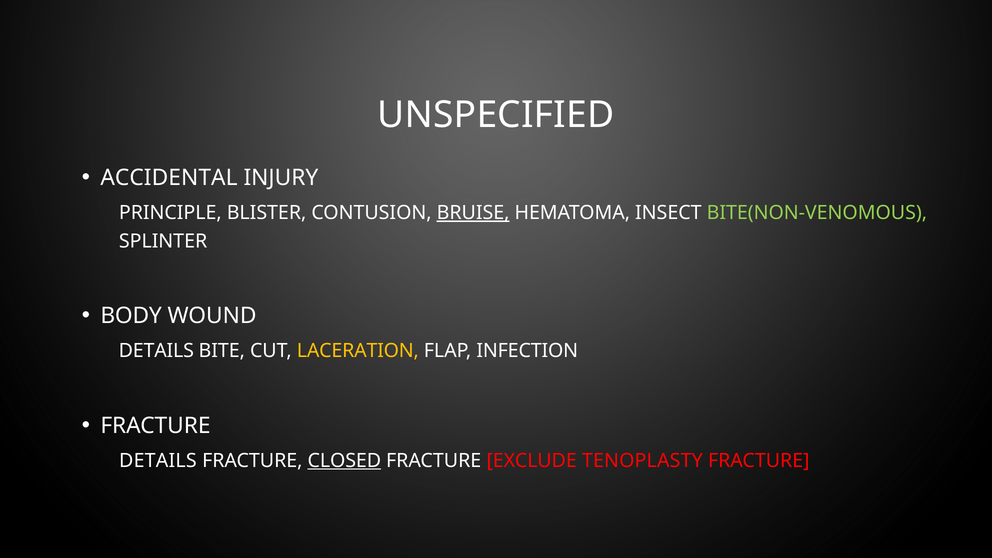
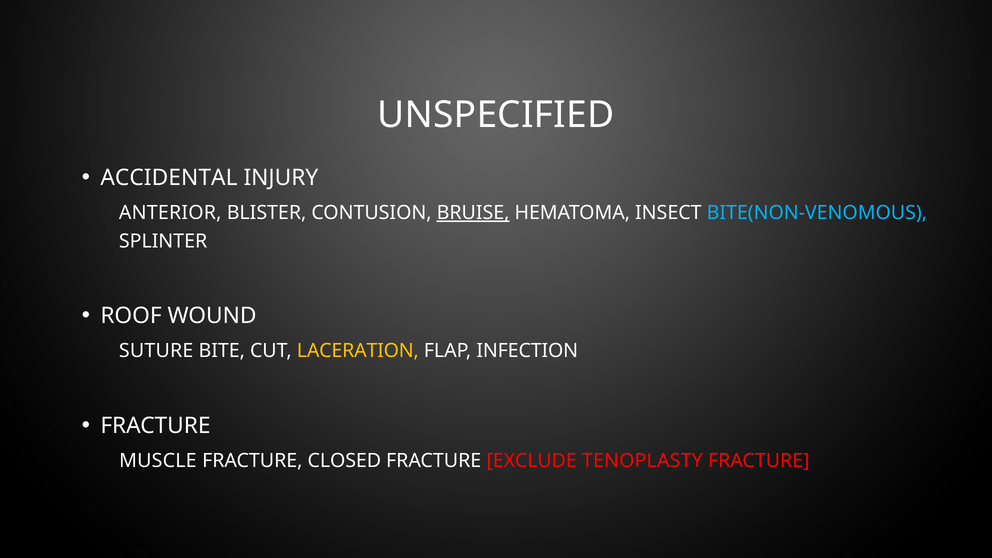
PRINCIPLE: PRINCIPLE -> ANTERIOR (170, 213)
BITE(NON-VENOMOUS colour: light green -> light blue (817, 213)
BODY: BODY -> ROOF (131, 316)
DETAILS: DETAILS -> SUTURE (156, 351)
DETAILS: DETAILS -> MUSCLE (158, 461)
CLOSED underline: present -> none (344, 461)
